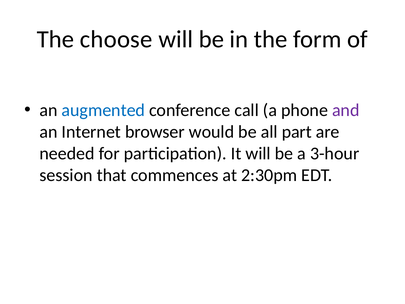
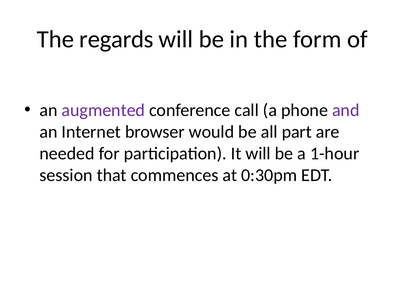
choose: choose -> regards (116, 39)
augmented colour: blue -> purple (103, 110)
3-hour: 3-hour -> 1-hour (335, 153)
2:30pm: 2:30pm -> 0:30pm (269, 175)
